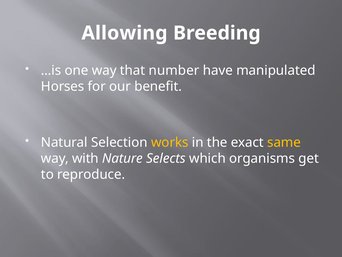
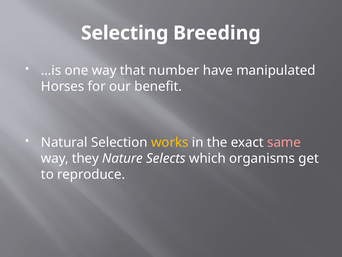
Allowing: Allowing -> Selecting (125, 33)
same colour: yellow -> pink (284, 142)
with: with -> they (85, 158)
